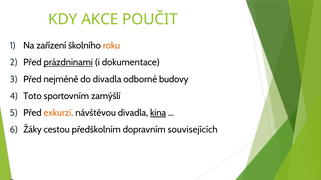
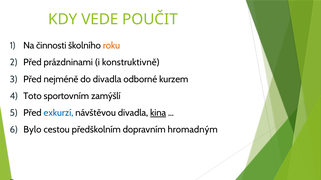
AKCE: AKCE -> VEDE (100, 19)
zařízení: zařízení -> činnosti (51, 46)
prázdninami underline: present -> none (68, 63)
dokumentace: dokumentace -> konstruktivně (131, 63)
budovy: budovy -> kurzem (174, 79)
exkurzí colour: orange -> blue (58, 113)
Žáky: Žáky -> Bylo (32, 130)
souvisejících: souvisejících -> hromadným (193, 130)
